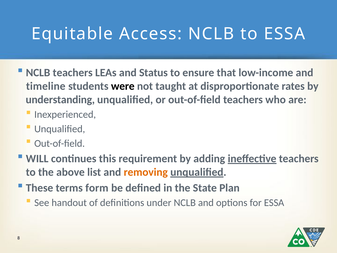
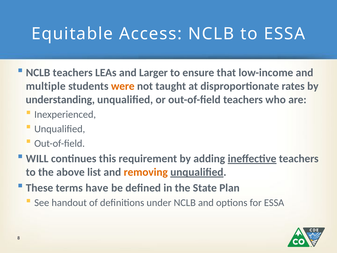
Status: Status -> Larger (153, 73)
timeline: timeline -> multiple (46, 86)
were colour: black -> orange (123, 86)
form: form -> have (97, 188)
